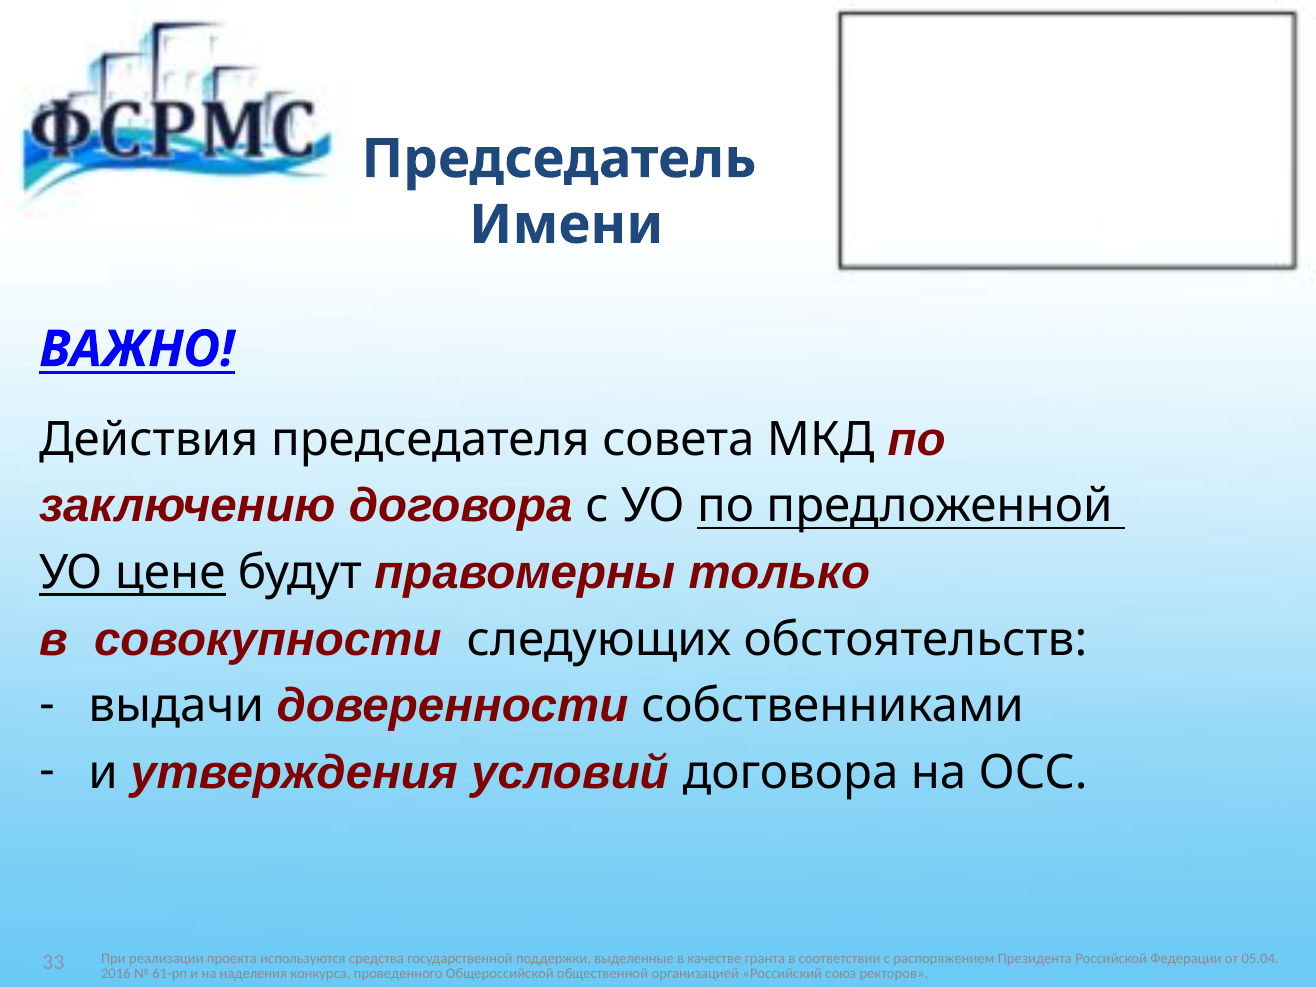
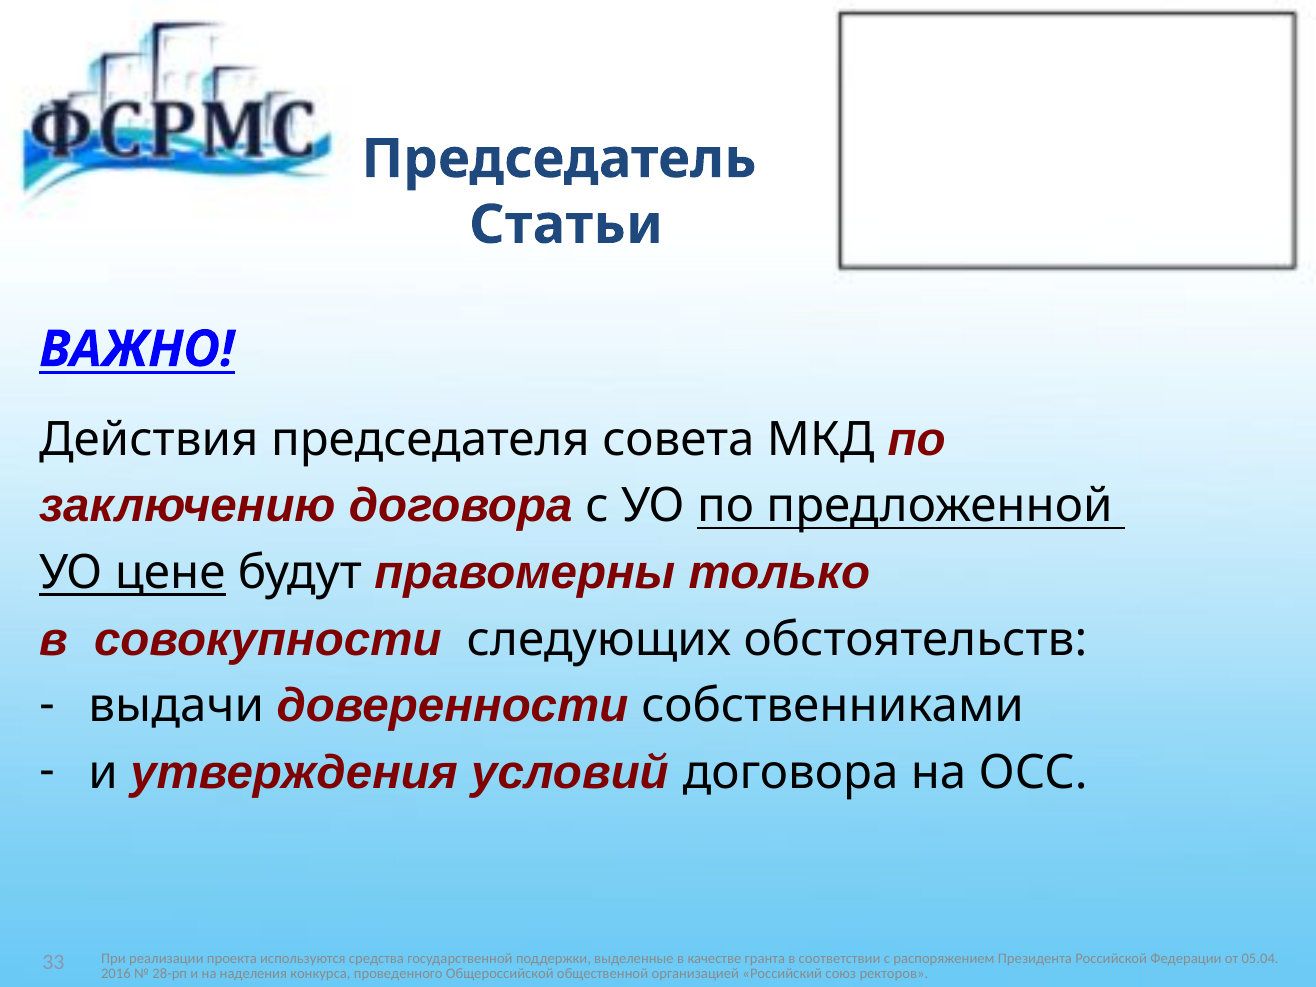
Имени: Имени -> Статьи (566, 225)
61-рп: 61-рп -> 28-рп (170, 974)
